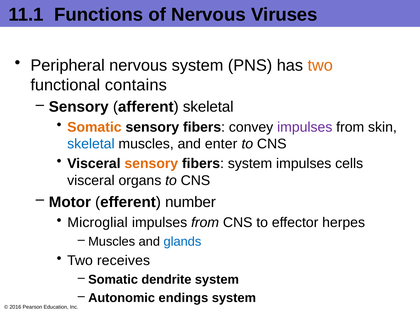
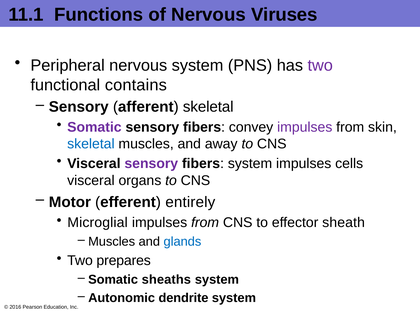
two colour: orange -> purple (320, 65)
Somatic colour: orange -> purple (94, 127)
enter: enter -> away (221, 144)
sensory colour: orange -> purple (151, 164)
number: number -> entirely (190, 202)
herpes: herpes -> sheath (344, 223)
receives: receives -> prepares (124, 261)
dendrite: dendrite -> sheaths (166, 280)
endings: endings -> dendrite (183, 298)
